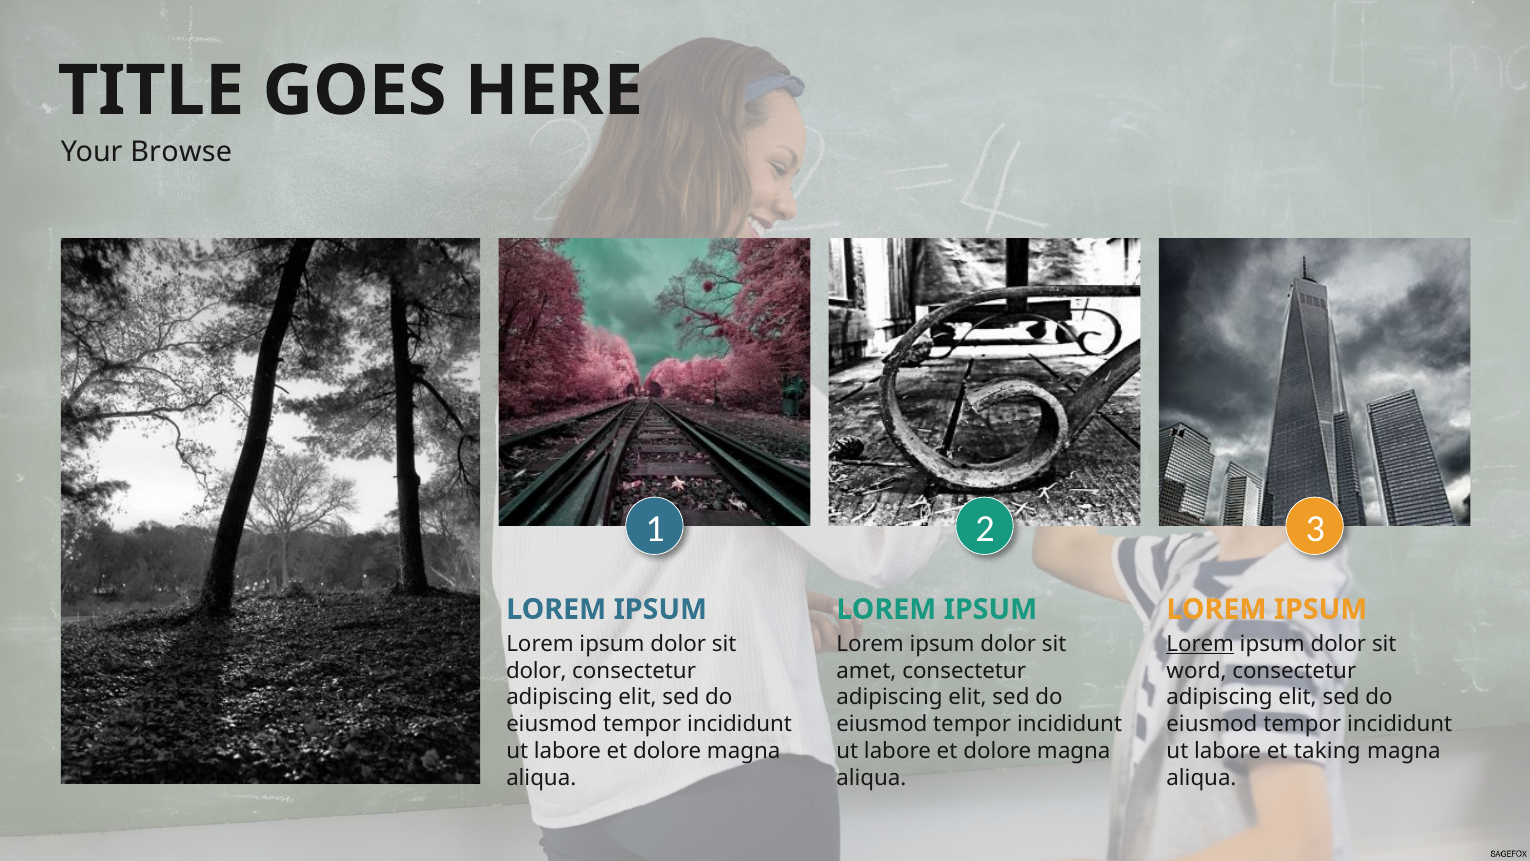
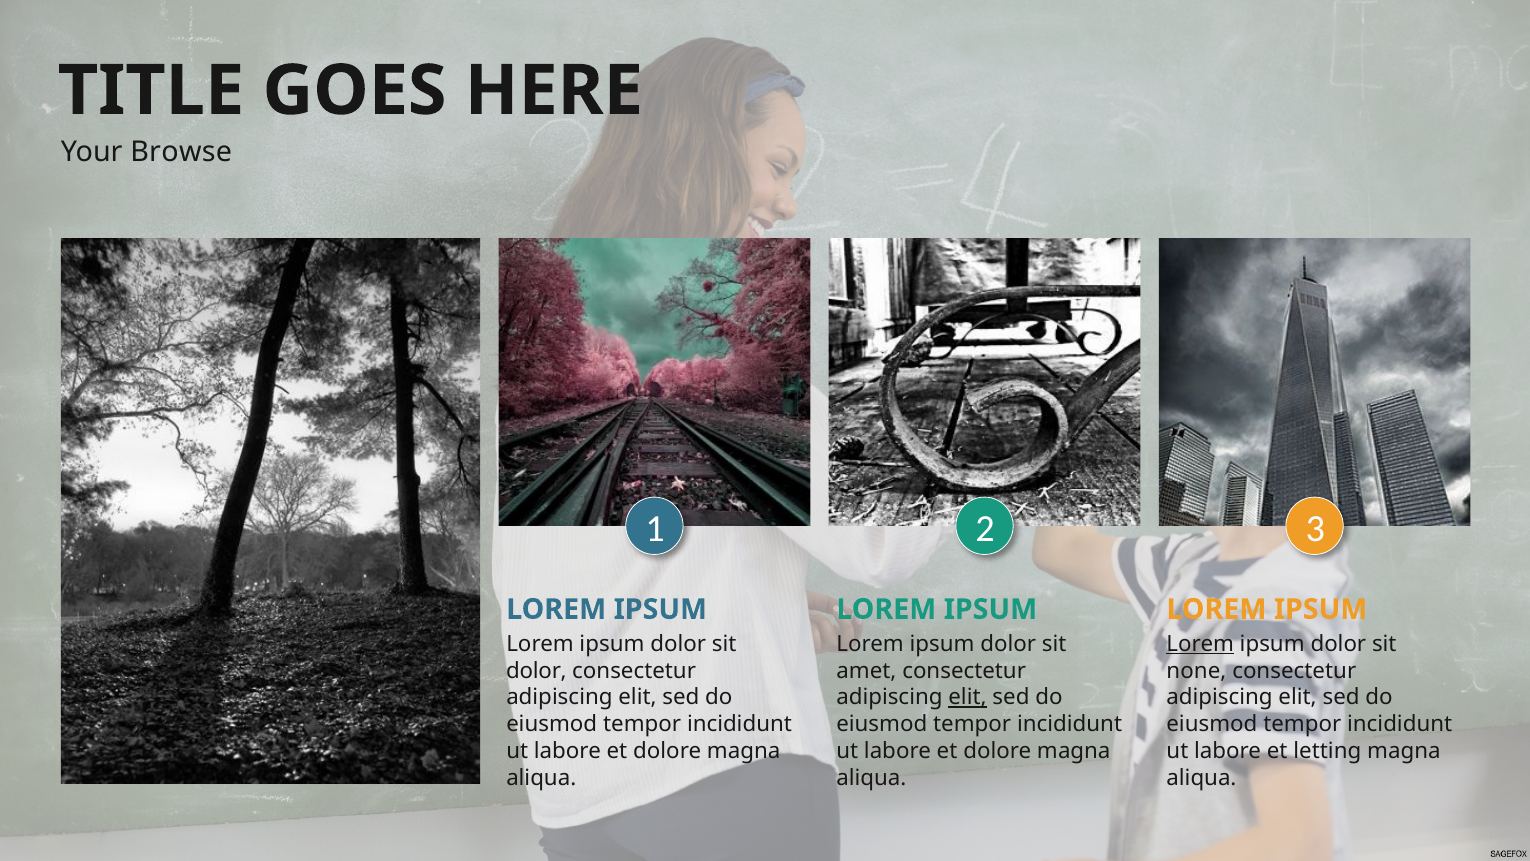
word: word -> none (1196, 670)
elit underline: none -> present (967, 697)
taking: taking -> letting (1327, 751)
